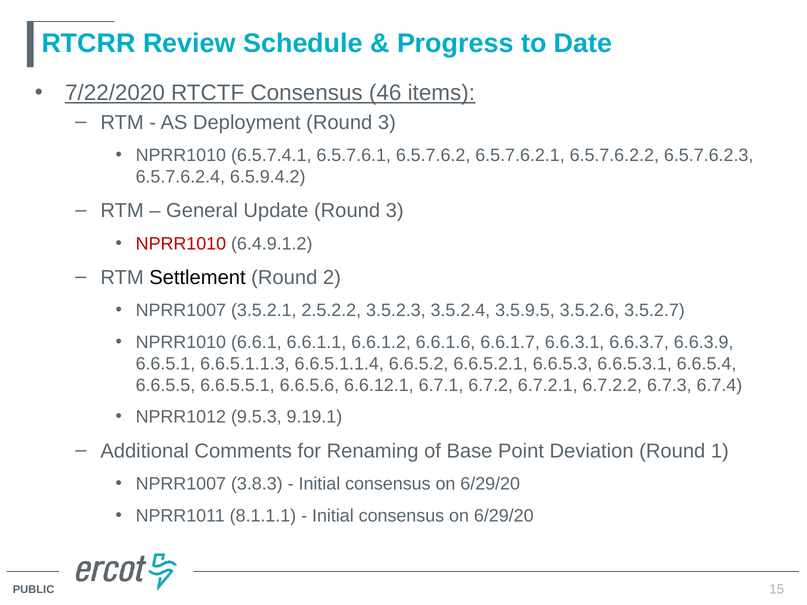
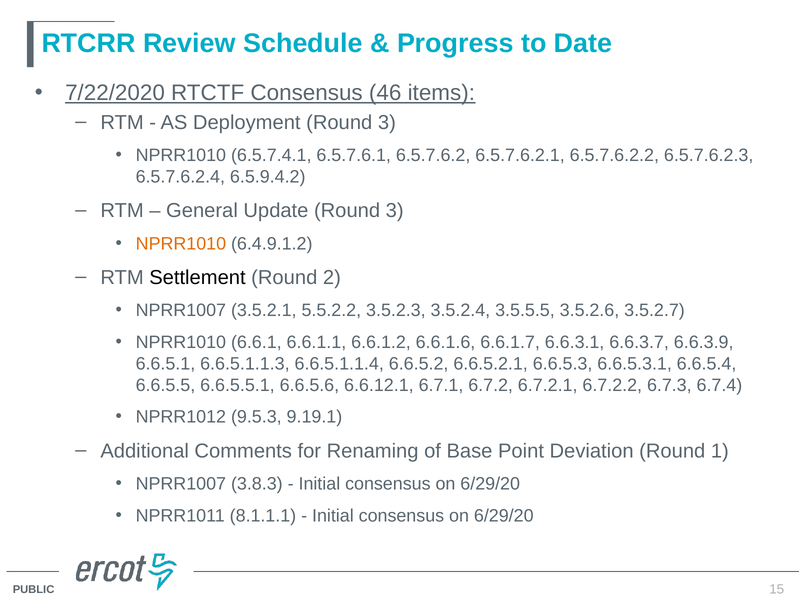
NPRR1010 colour: red -> orange (181, 244)
2.5.2.2: 2.5.2.2 -> 5.5.2.2 (331, 311)
3.5.9.5: 3.5.9.5 -> 3.5.5.5 (525, 311)
